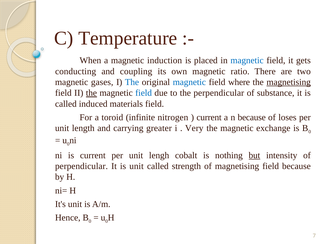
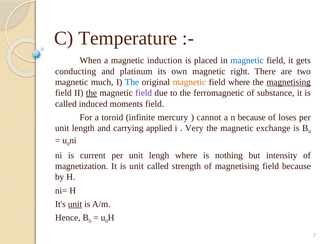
coupling: coupling -> platinum (136, 71)
ratio: ratio -> right (240, 71)
gases: gases -> much (102, 82)
magnetic colour: blue -> orange (189, 82)
field colour: blue -> purple (144, 93)
the perpendicular: perpendicular -> ferromagnetic (219, 93)
materials: materials -> moments (126, 104)
nitrogen: nitrogen -> mercury (173, 117)
current: current -> cannot (209, 117)
greater: greater -> applied (159, 128)
lengh cobalt: cobalt -> where (186, 155)
but underline: present -> none (254, 155)
perpendicular: perpendicular -> magnetization (82, 166)
unit underline: none -> present (75, 204)
